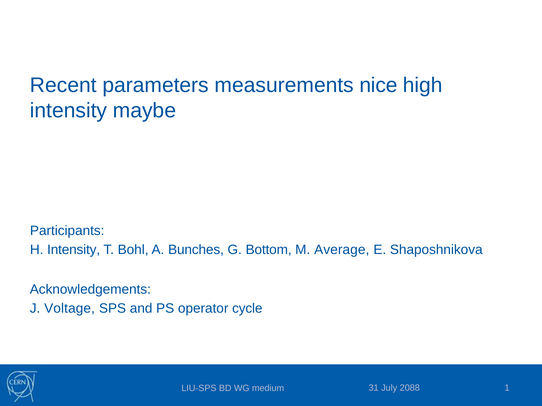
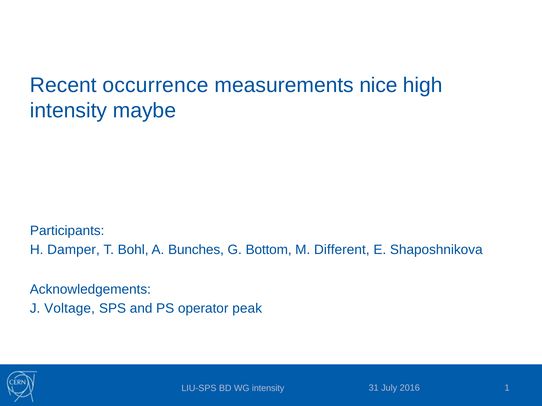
parameters: parameters -> occurrence (156, 85)
H Intensity: Intensity -> Damper (74, 250)
Average: Average -> Different (342, 250)
cycle: cycle -> peak (247, 309)
2088: 2088 -> 2016 (410, 388)
WG medium: medium -> intensity (268, 389)
